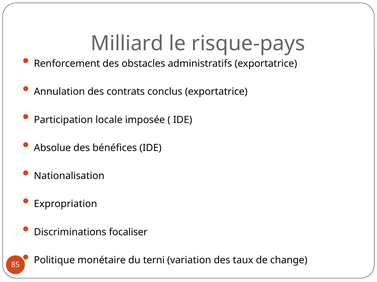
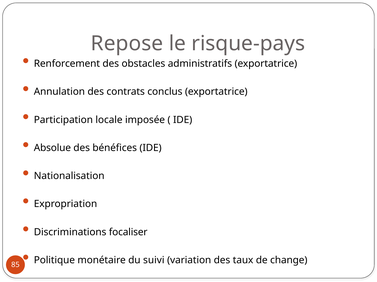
Milliard: Milliard -> Repose (127, 44)
terni: terni -> suivi (154, 261)
